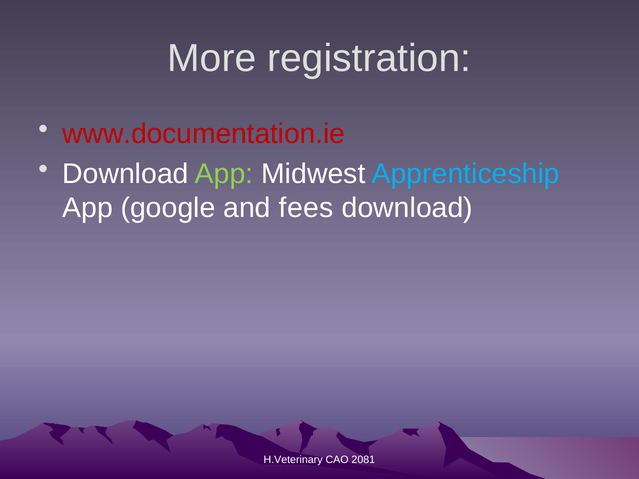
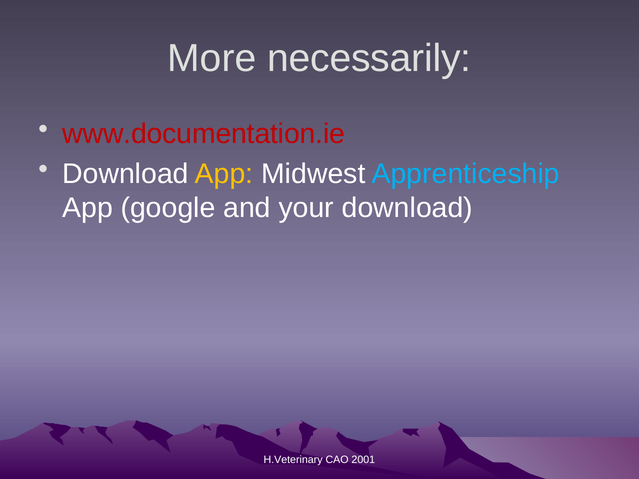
registration: registration -> necessarily (369, 59)
App colour: light green -> yellow (224, 174)
fees: fees -> your (306, 208)
2081: 2081 -> 2001 (363, 460)
